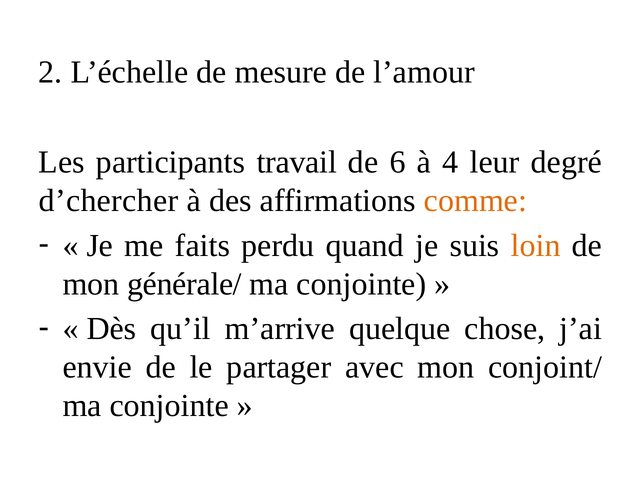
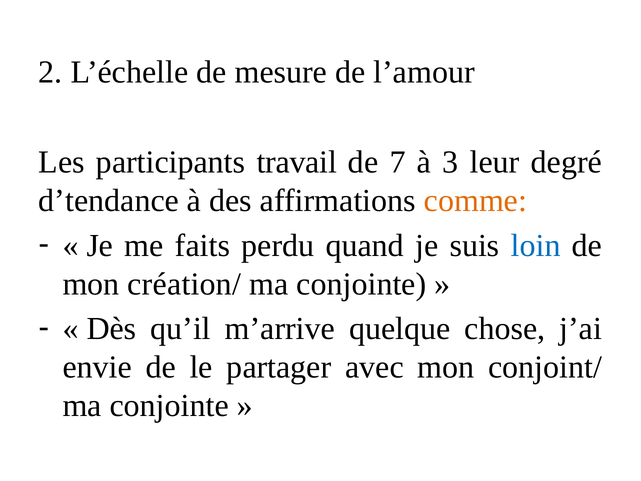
6: 6 -> 7 (398, 162)
4: 4 -> 3 (450, 162)
d’chercher: d’chercher -> d’tendance (109, 200)
loin colour: orange -> blue (536, 245)
générale/: générale/ -> création/ (184, 284)
